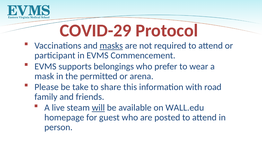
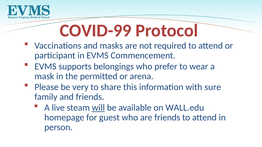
COVID-29: COVID-29 -> COVID-99 (96, 31)
masks underline: present -> none (111, 46)
take: take -> very (80, 87)
road: road -> sure (213, 87)
are posted: posted -> friends (167, 118)
